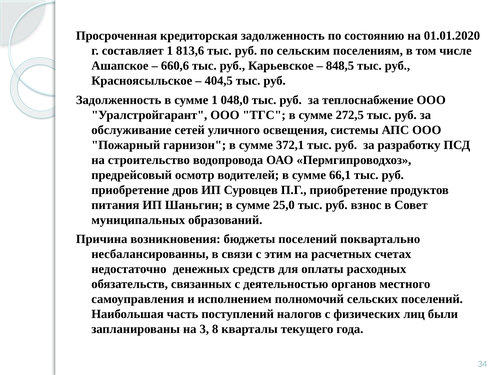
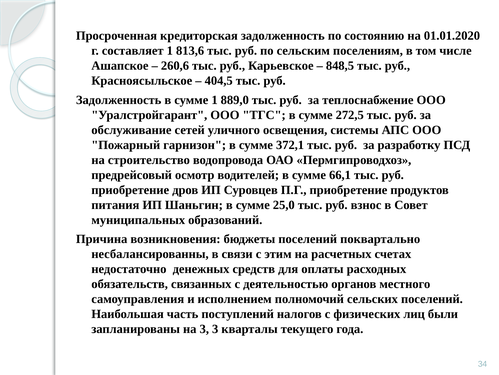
660,6: 660,6 -> 260,6 (175, 66)
048,0: 048,0 -> 889,0 (235, 100)
3 8: 8 -> 3 (215, 329)
